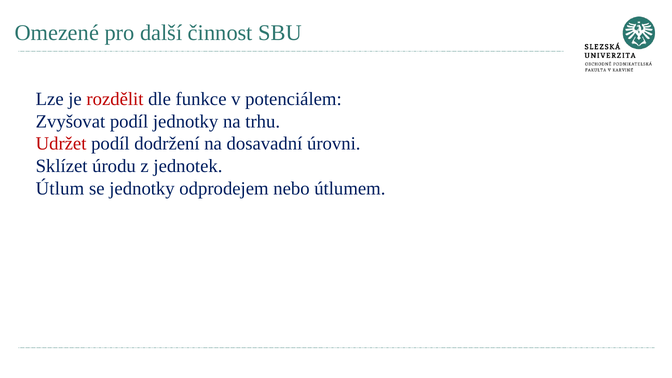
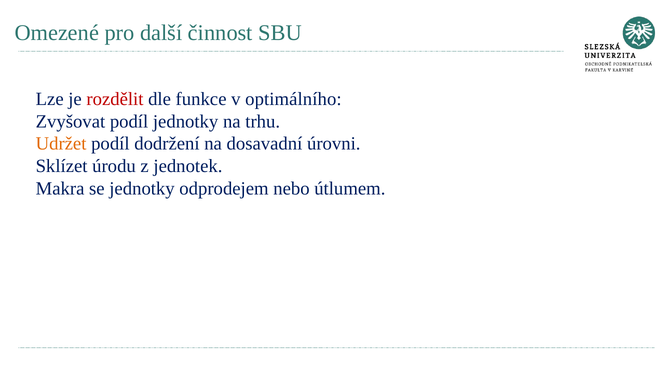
potenciálem: potenciálem -> optimálního (293, 99)
Udržet colour: red -> orange (61, 144)
Útlum: Útlum -> Makra (60, 189)
